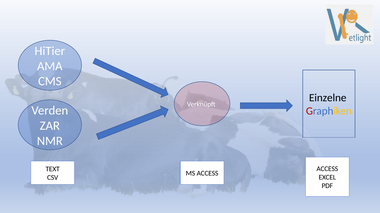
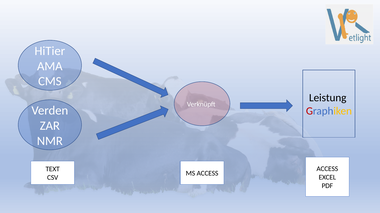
Einzelne: Einzelne -> Leistung (328, 98)
